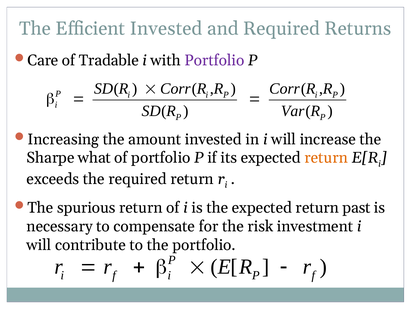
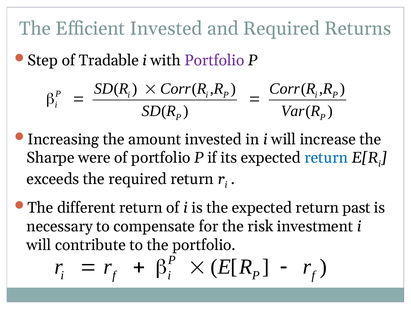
Care: Care -> Step (43, 60)
what: what -> were (94, 157)
return colour: orange -> blue (326, 157)
spurious: spurious -> different (86, 207)
